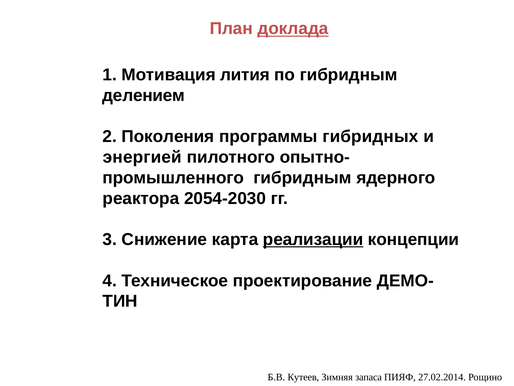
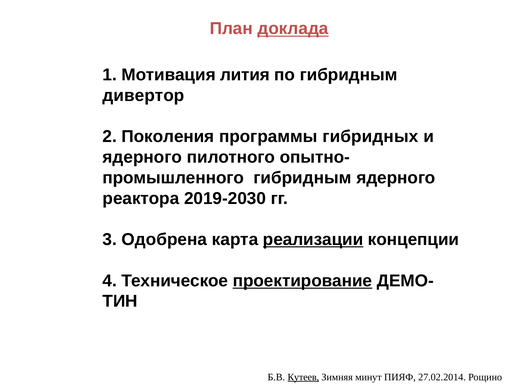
делением: делением -> дивертор (144, 95)
энергией: энергией -> ядерного (142, 157)
2054-2030: 2054-2030 -> 2019-2030 (225, 198)
Снижение: Снижение -> Одобрена (164, 239)
проектирование underline: none -> present (302, 280)
Кутеев underline: none -> present (303, 377)
запаса: запаса -> минут (368, 377)
